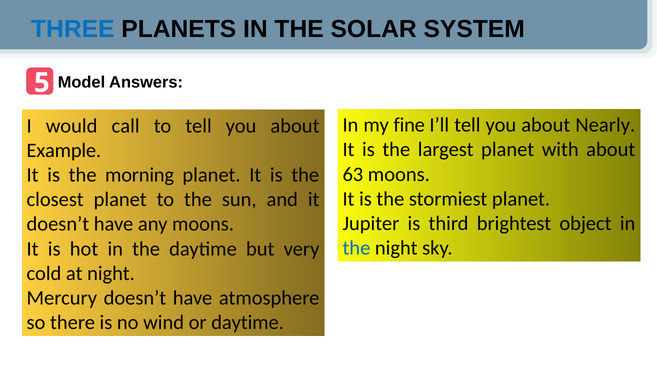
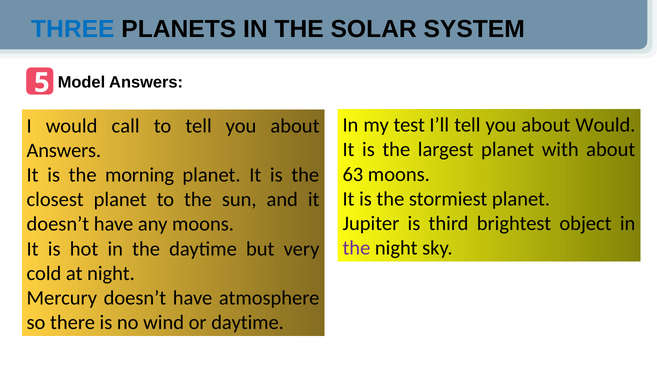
fine: fine -> test (409, 125)
about Nearly: Nearly -> Would (605, 125)
Example: Example -> Answers (64, 151)
the colour: blue -> purple (356, 248)
